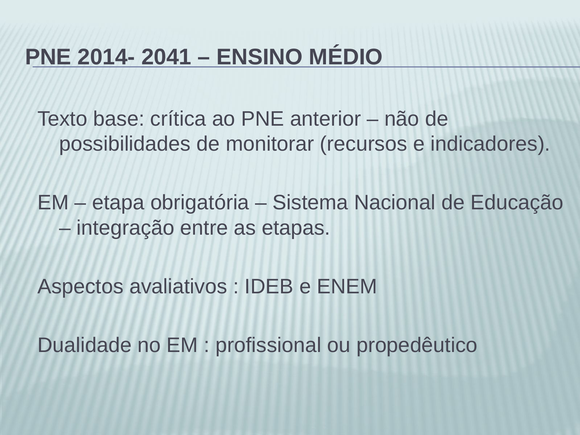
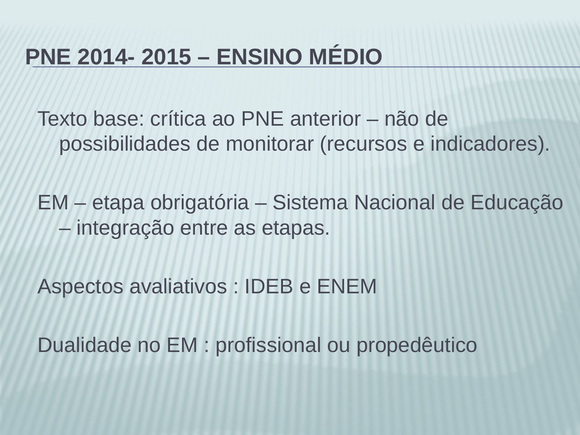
2041: 2041 -> 2015 (166, 57)
